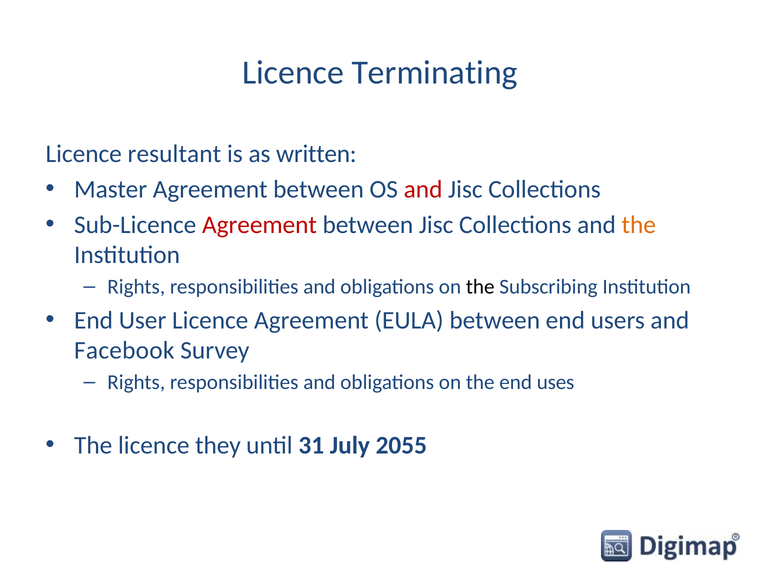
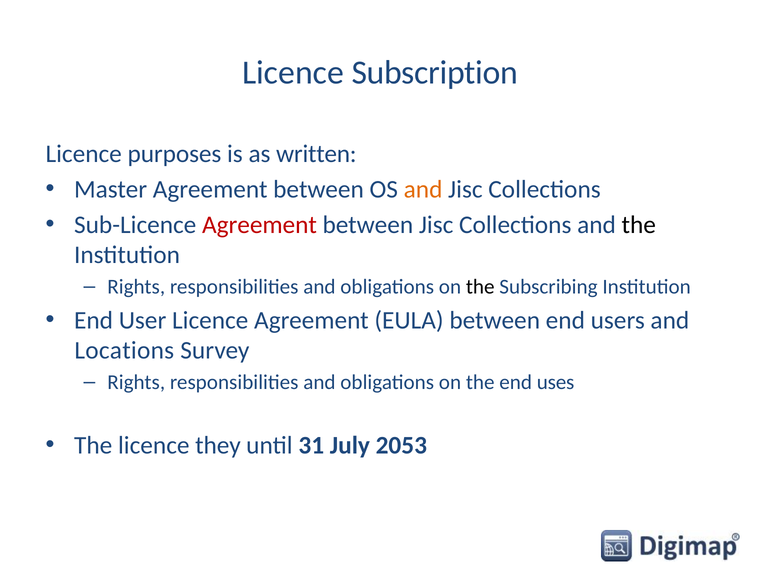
Terminating: Terminating -> Subscription (435, 73)
resultant: resultant -> purposes (174, 154)
and colour: red -> orange (423, 189)
the colour: orange -> black (639, 225)
Facebook: Facebook -> Locations (124, 351)
2055: 2055 -> 2053 (401, 445)
